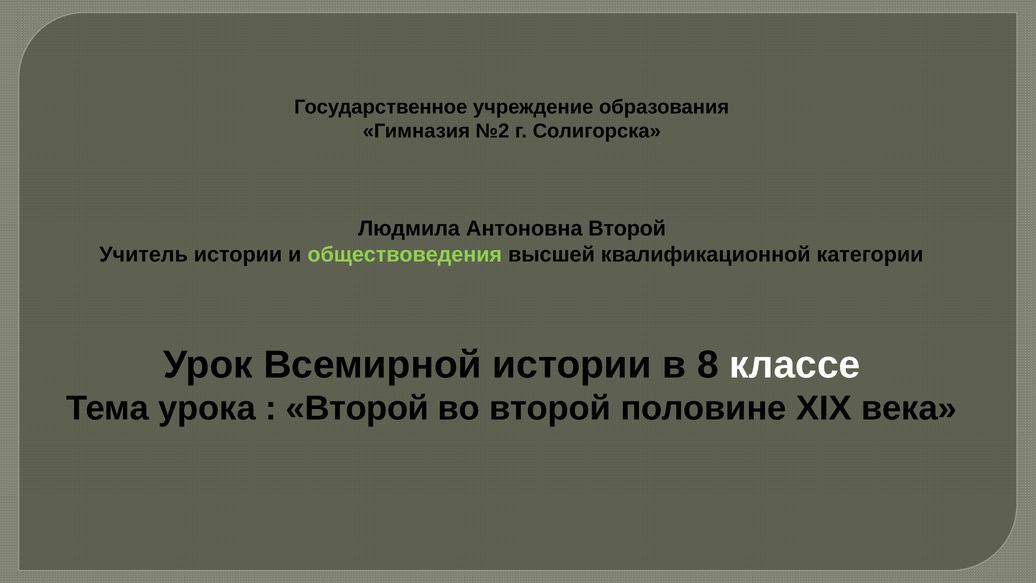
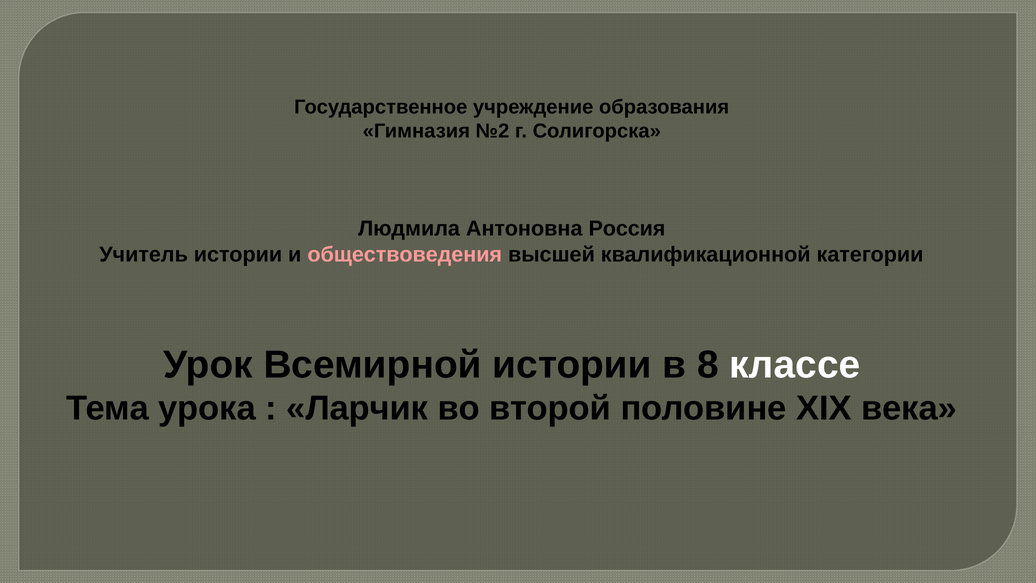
Антоновна Второй: Второй -> Россия (627, 229)
обществоведения colour: light green -> pink (405, 255)
Второй: Второй -> Ларчик (357, 408)
